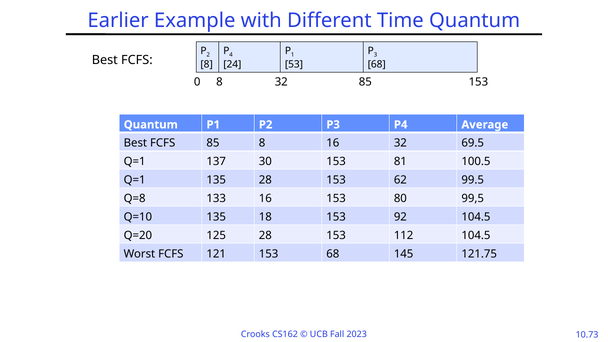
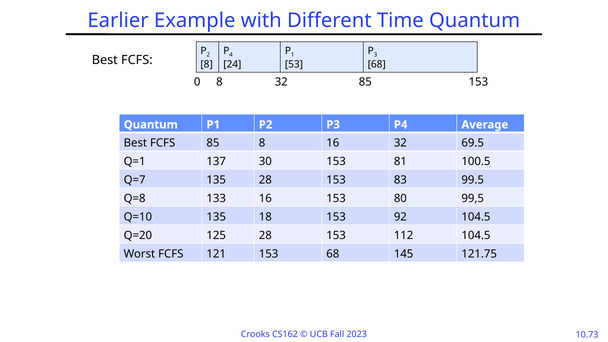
Q=1: Q=1 -> Q=7 (135, 180)
62: 62 -> 83 (400, 180)
